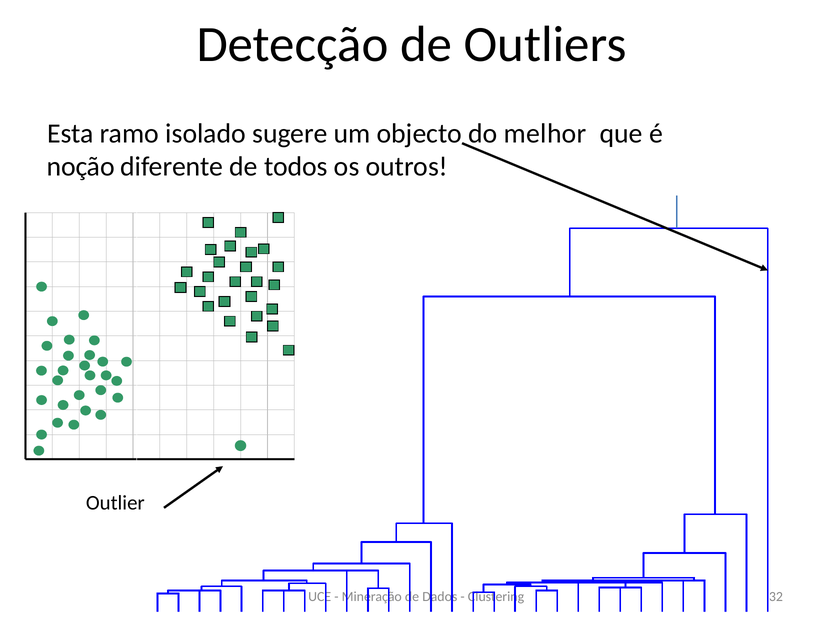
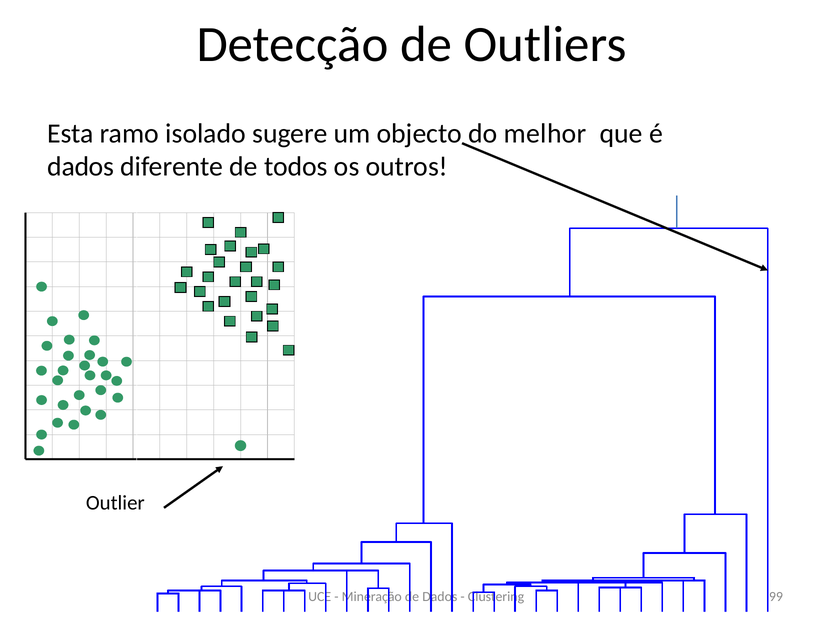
noção: noção -> dados (81, 167)
32: 32 -> 99 (776, 596)
